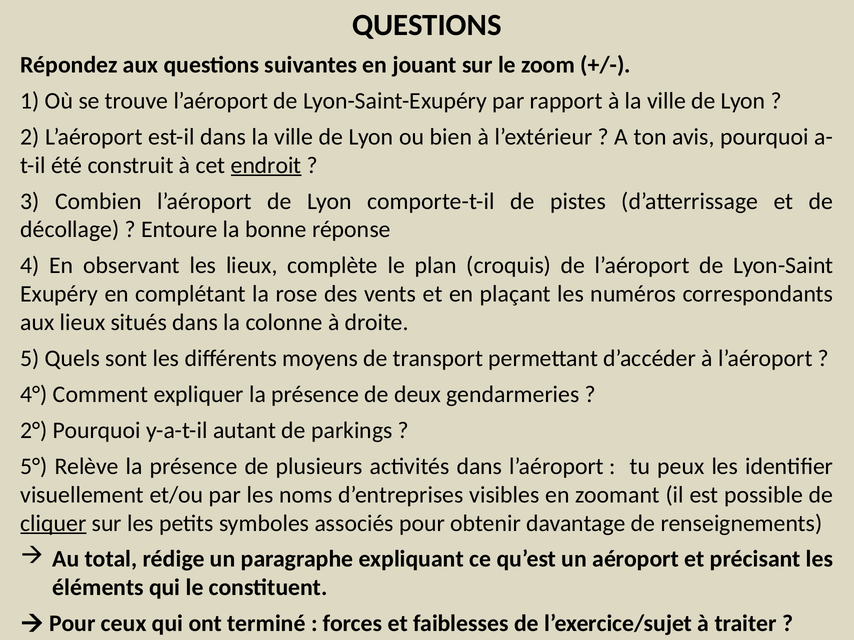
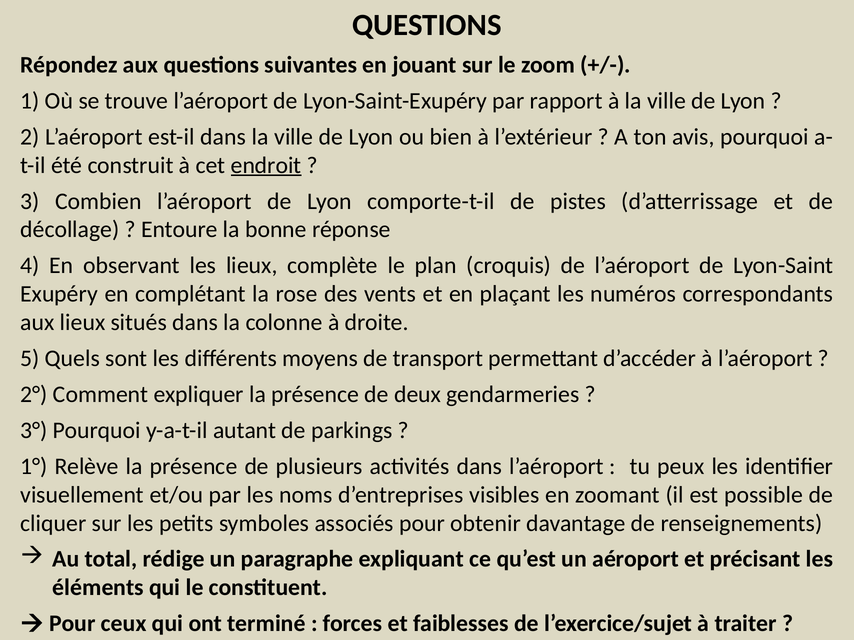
4°: 4° -> 2° (34, 395)
2°: 2° -> 3° (34, 431)
5°: 5° -> 1° (34, 467)
cliquer underline: present -> none (53, 524)
